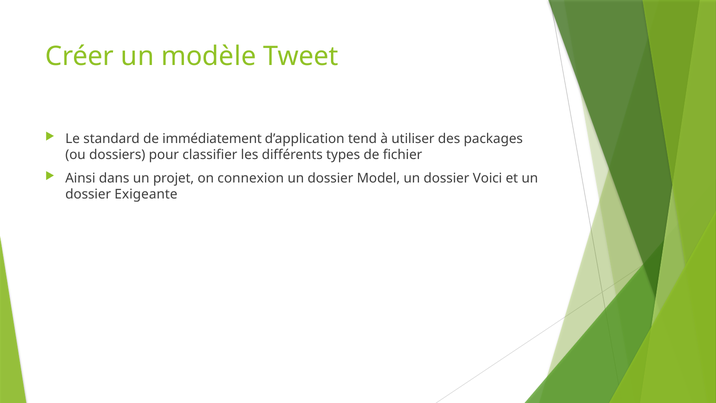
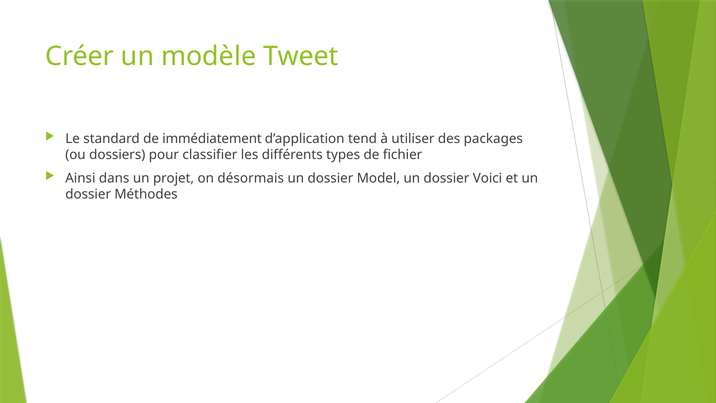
connexion: connexion -> désormais (251, 178)
Exigeante: Exigeante -> Méthodes (146, 194)
